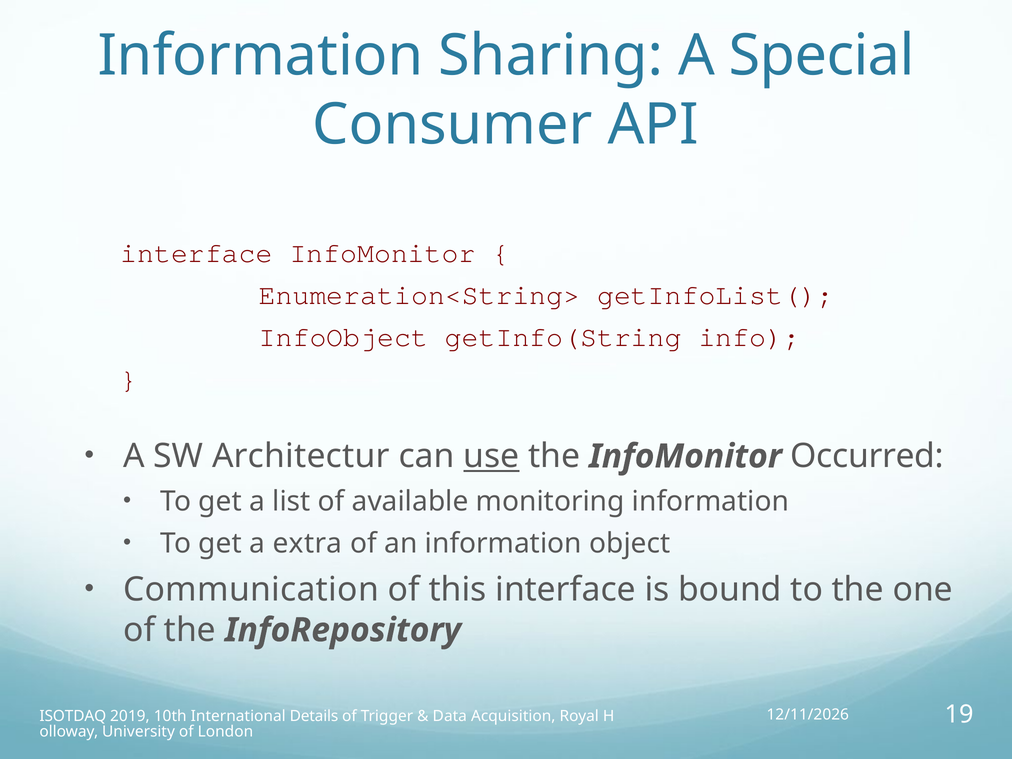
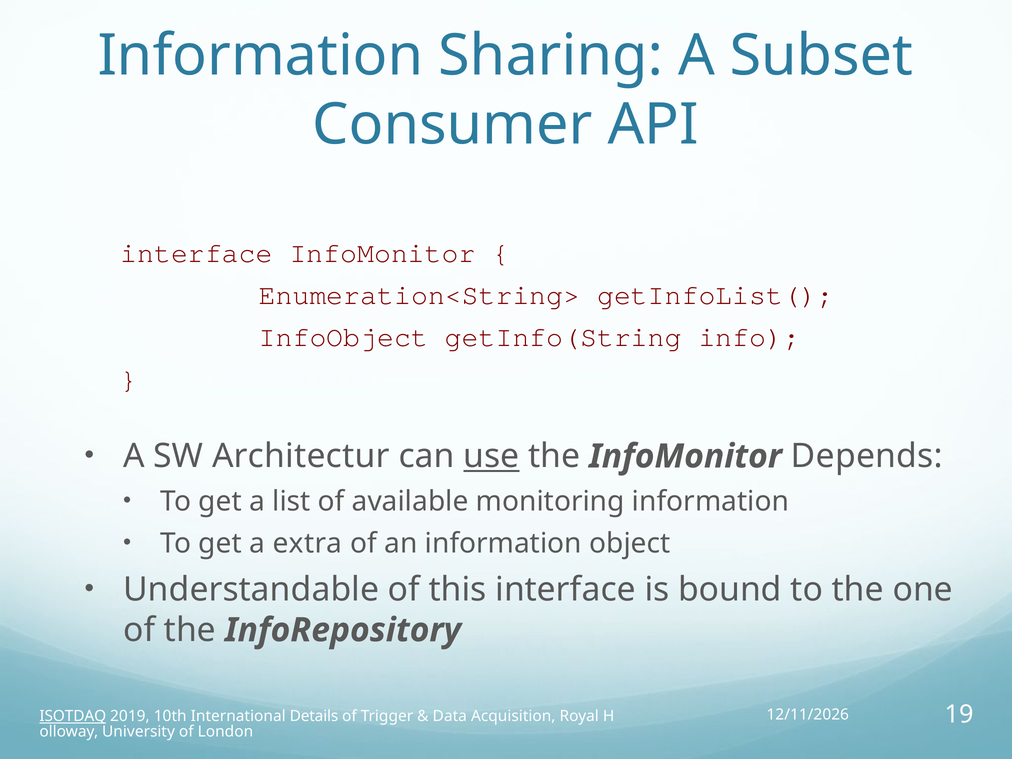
Special: Special -> Subset (821, 56)
Occurred: Occurred -> Depends (867, 456)
Communication: Communication -> Understandable (251, 590)
ISOTDAQ underline: none -> present (73, 716)
